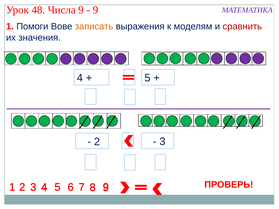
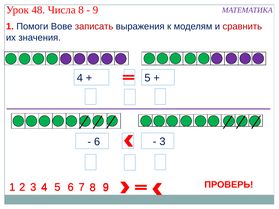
Числа 9: 9 -> 8 (81, 10)
записать colour: orange -> red (94, 27)
2: 2 -> 6 (97, 142)
